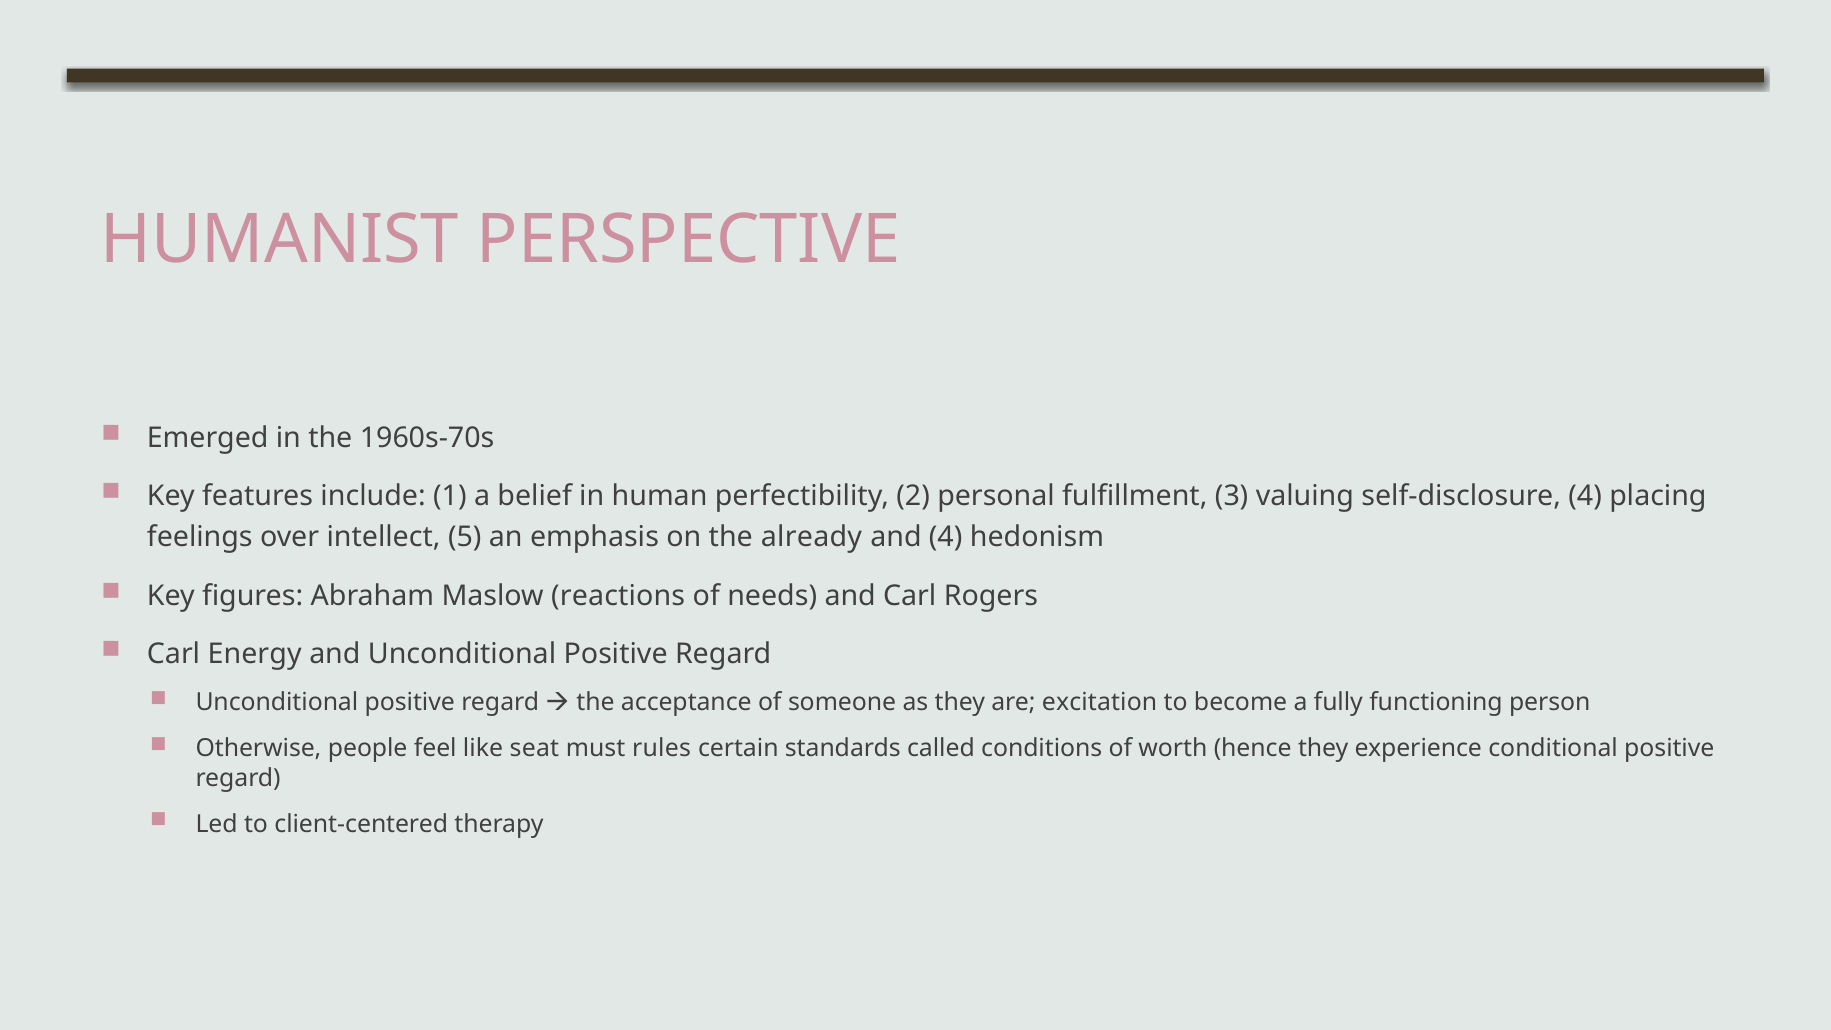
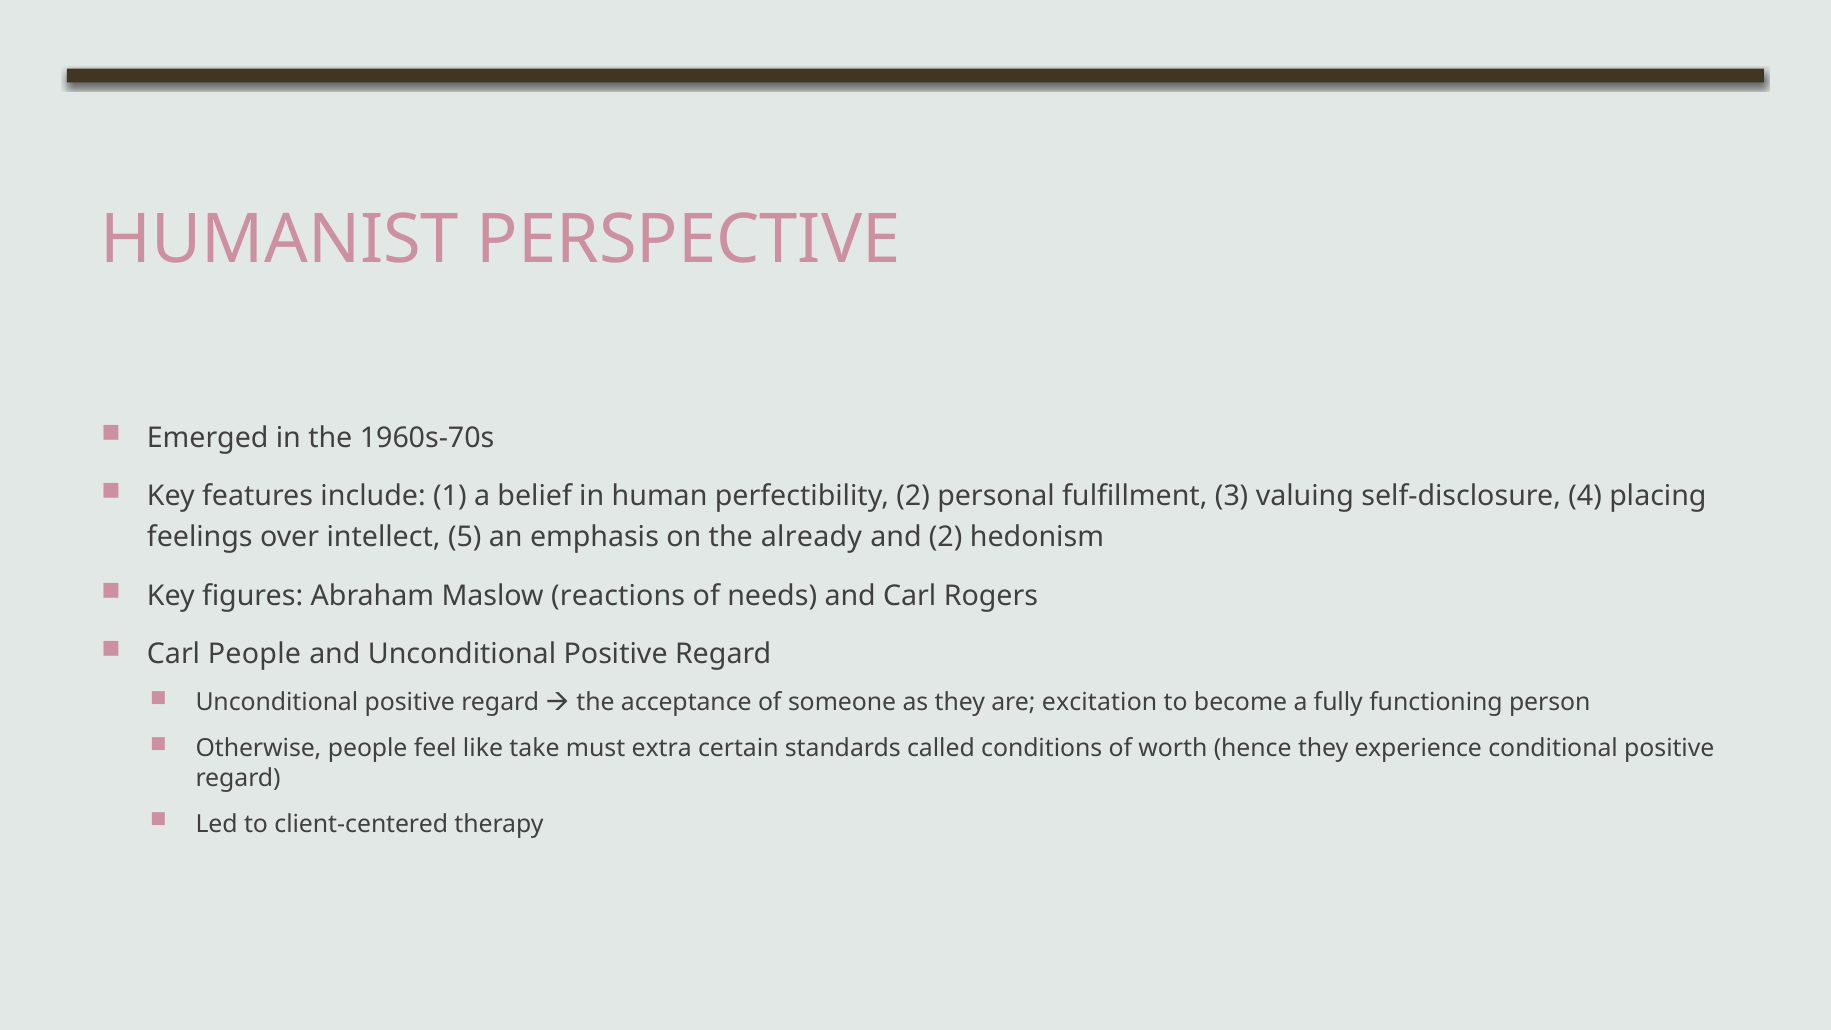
and 4: 4 -> 2 (946, 537)
Carl Energy: Energy -> People (254, 654)
seat: seat -> take (535, 748)
rules: rules -> extra (662, 748)
